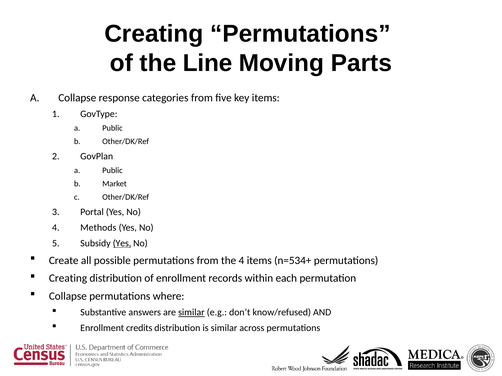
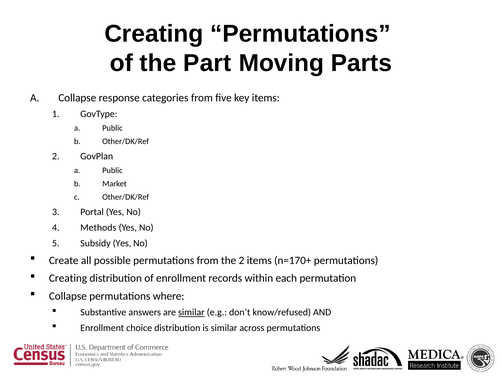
Line: Line -> Part (207, 63)
Yes underline: present -> none (122, 244)
the 4: 4 -> 2 (241, 261)
n=534+: n=534+ -> n=170+ (293, 261)
credits: credits -> choice (139, 328)
